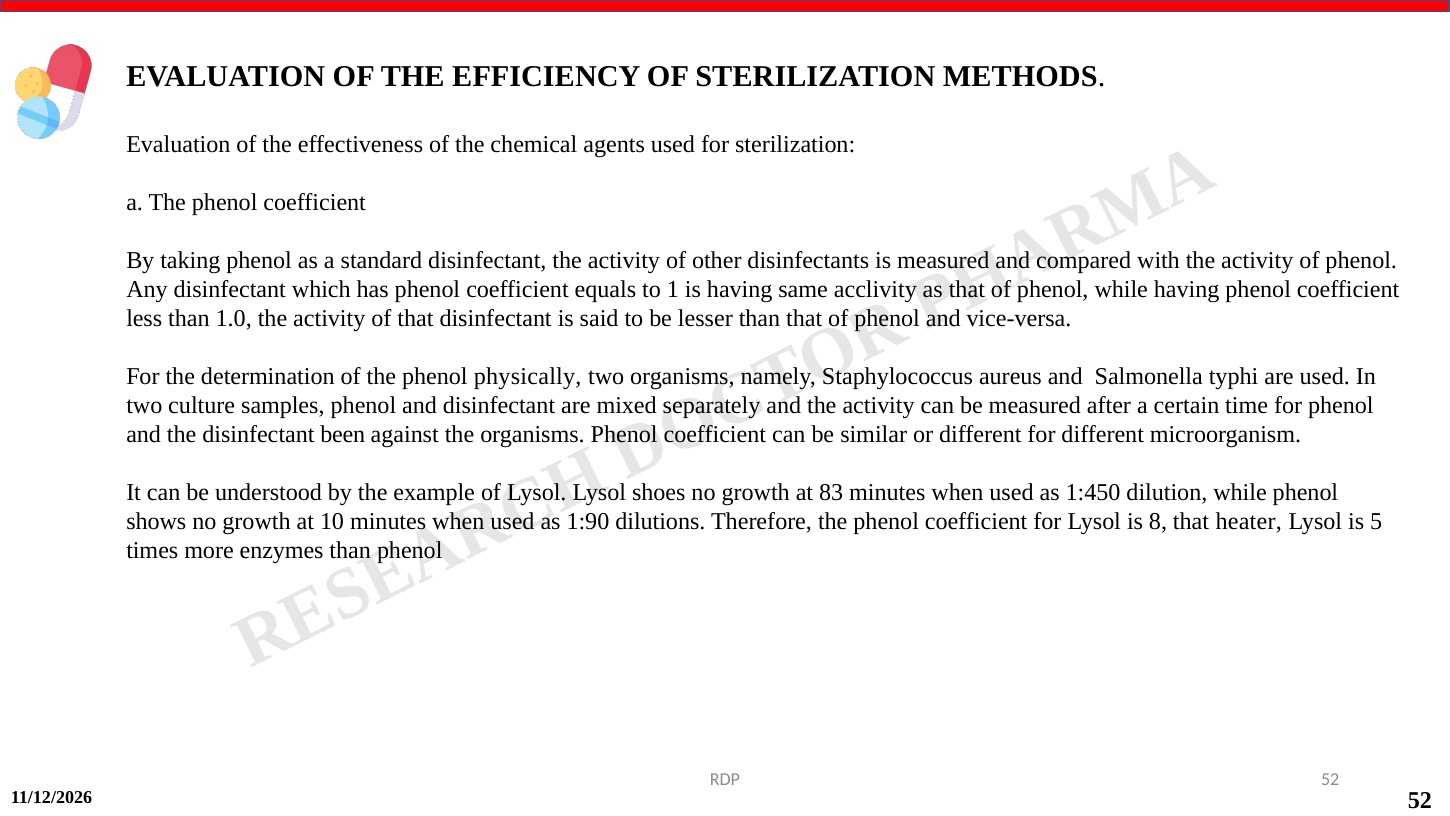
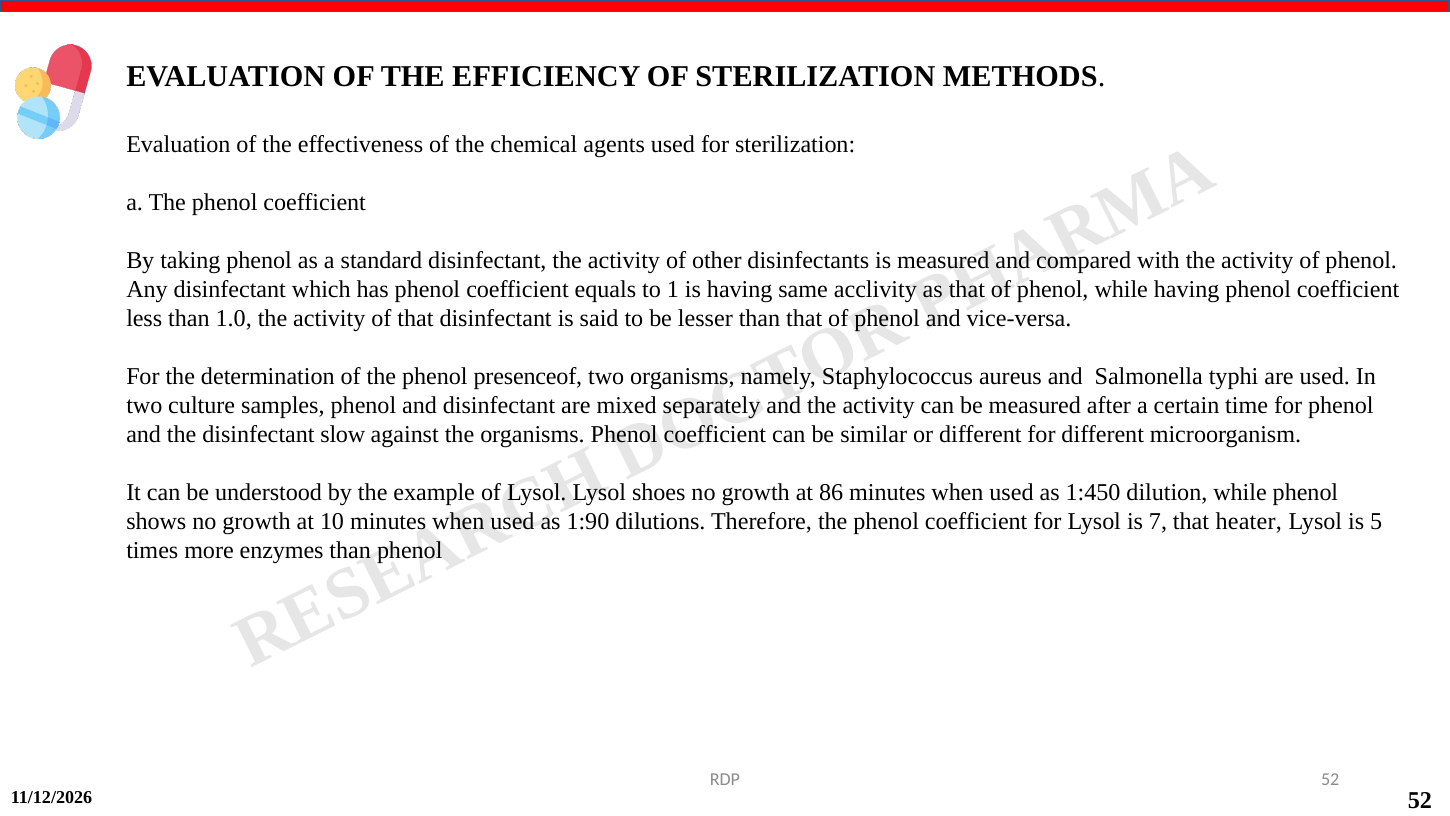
physically: physically -> presenceof (528, 377)
been: been -> slow (343, 435)
83: 83 -> 86 (831, 493)
8: 8 -> 7 (1158, 522)
